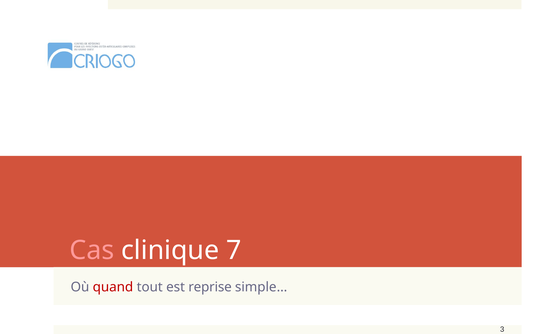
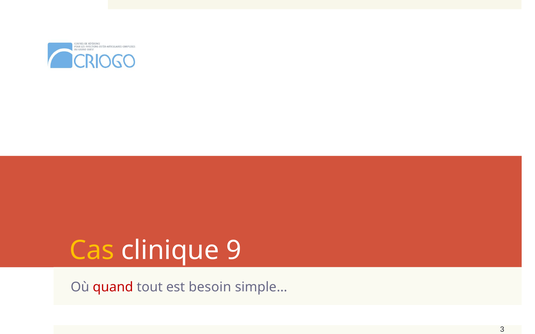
Cas colour: pink -> yellow (92, 251)
7: 7 -> 9 (234, 251)
reprise: reprise -> besoin (210, 287)
